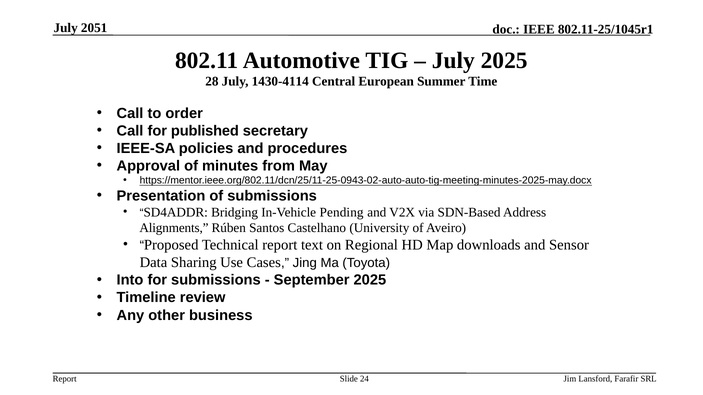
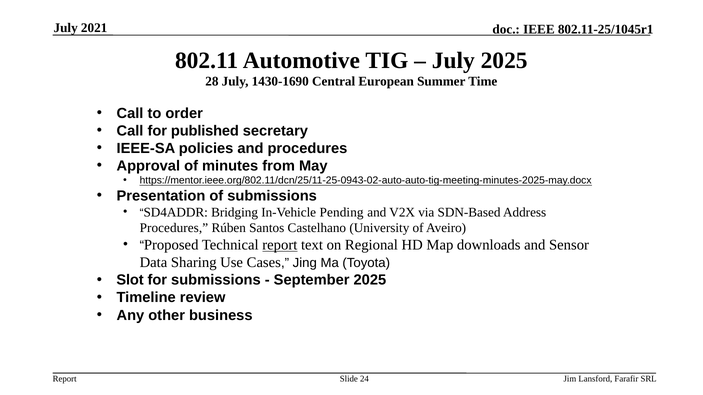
2051: 2051 -> 2021 (94, 28)
1430-4114: 1430-4114 -> 1430-1690 (280, 82)
Alignments: Alignments -> Procedures (174, 228)
report underline: none -> present (280, 245)
Into: Into -> Slot (130, 280)
